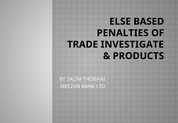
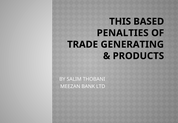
ELSE: ELSE -> THIS (120, 22)
INVESTIGATE: INVESTIGATE -> GENERATING (132, 45)
